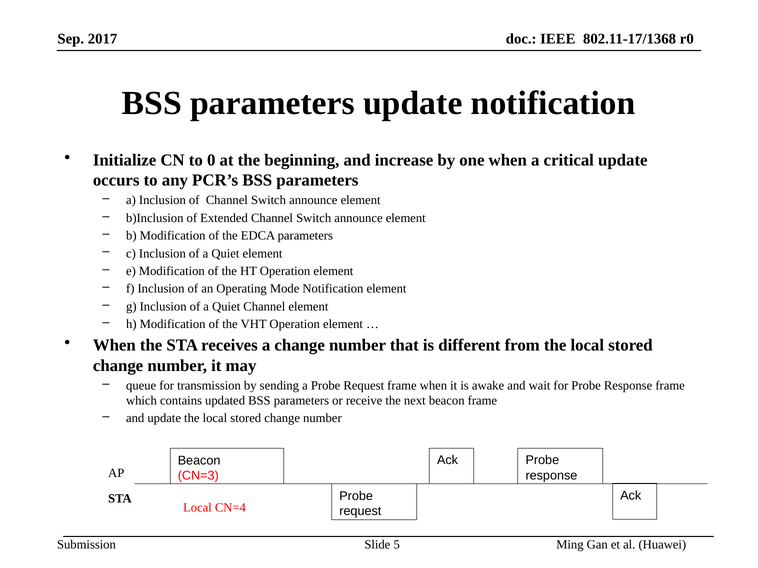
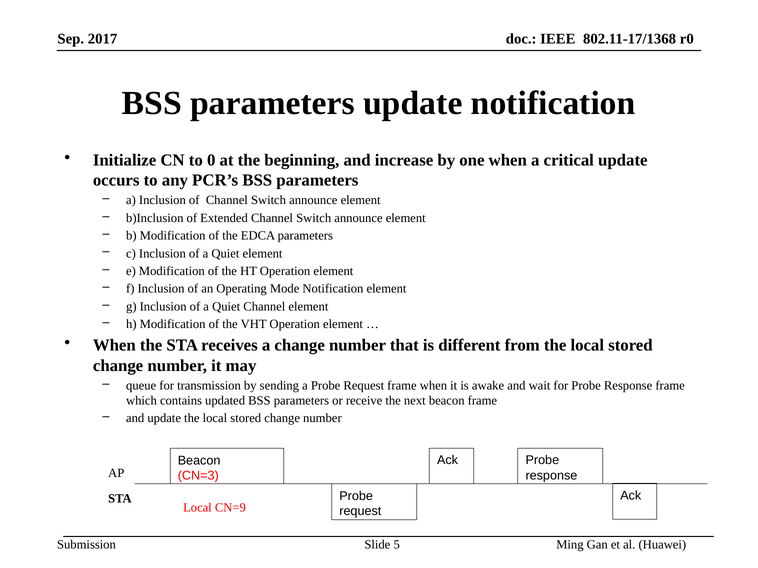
CN=4: CN=4 -> CN=9 (230, 508)
